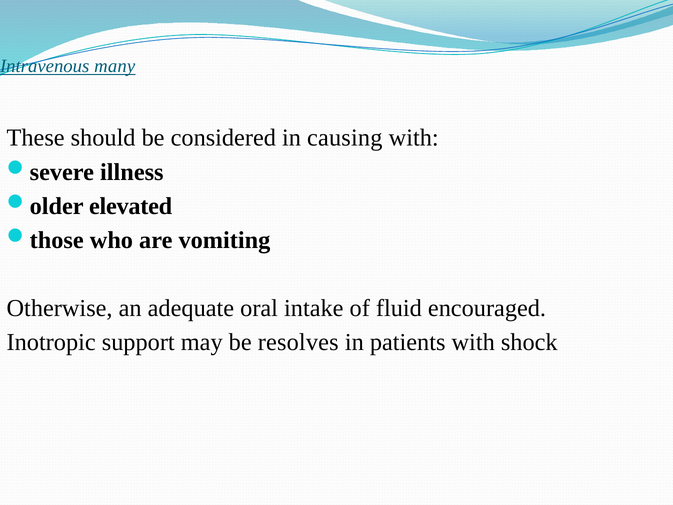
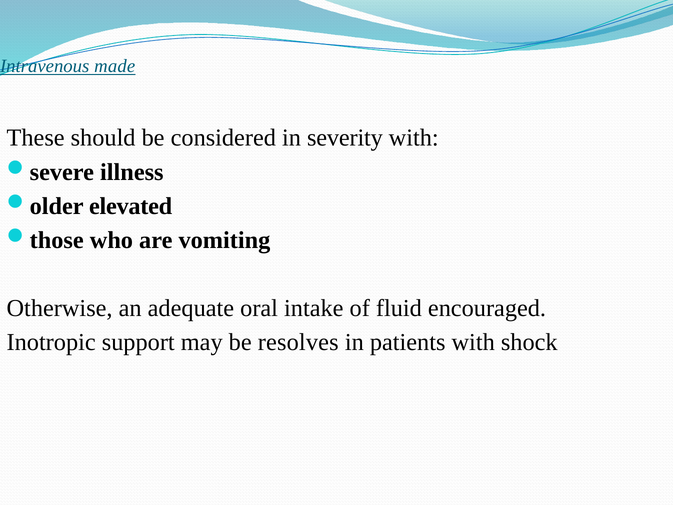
many: many -> made (115, 66)
causing: causing -> severity (345, 138)
